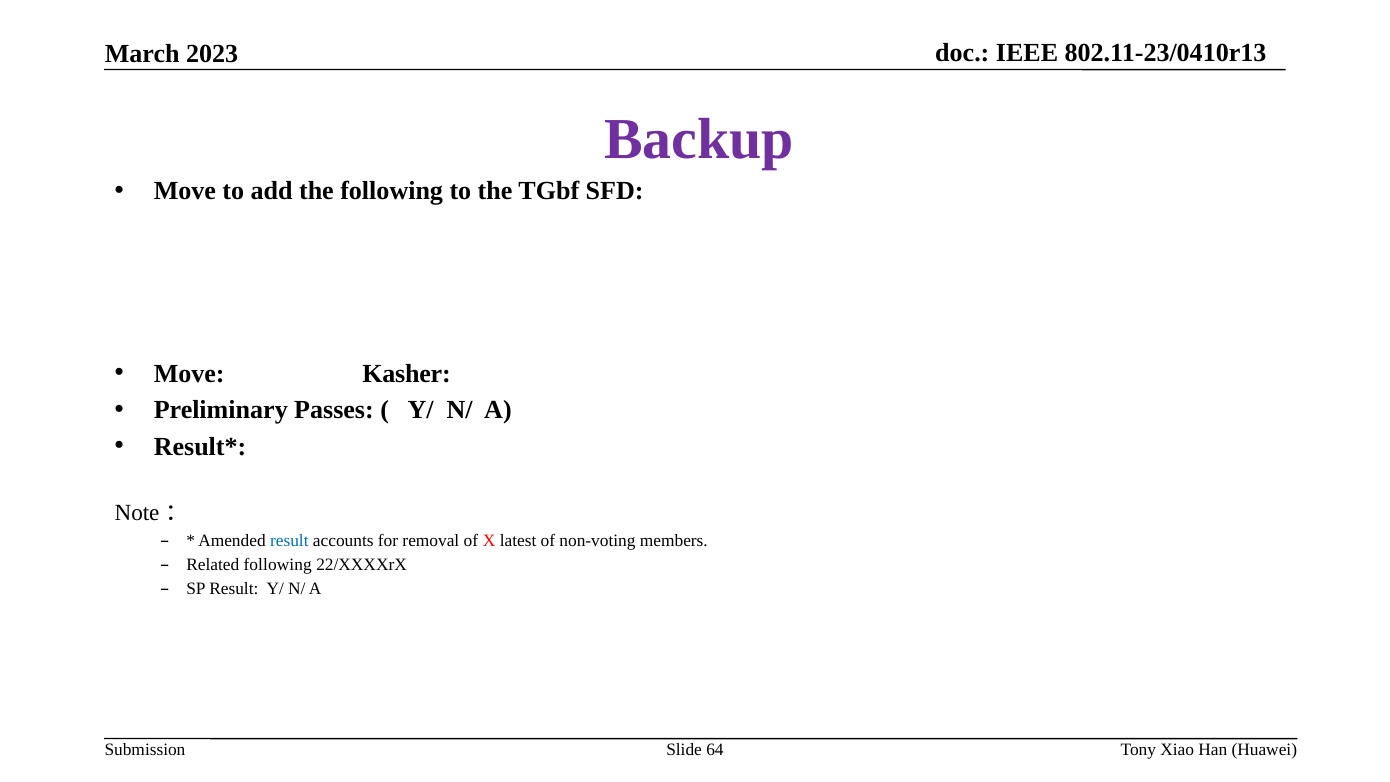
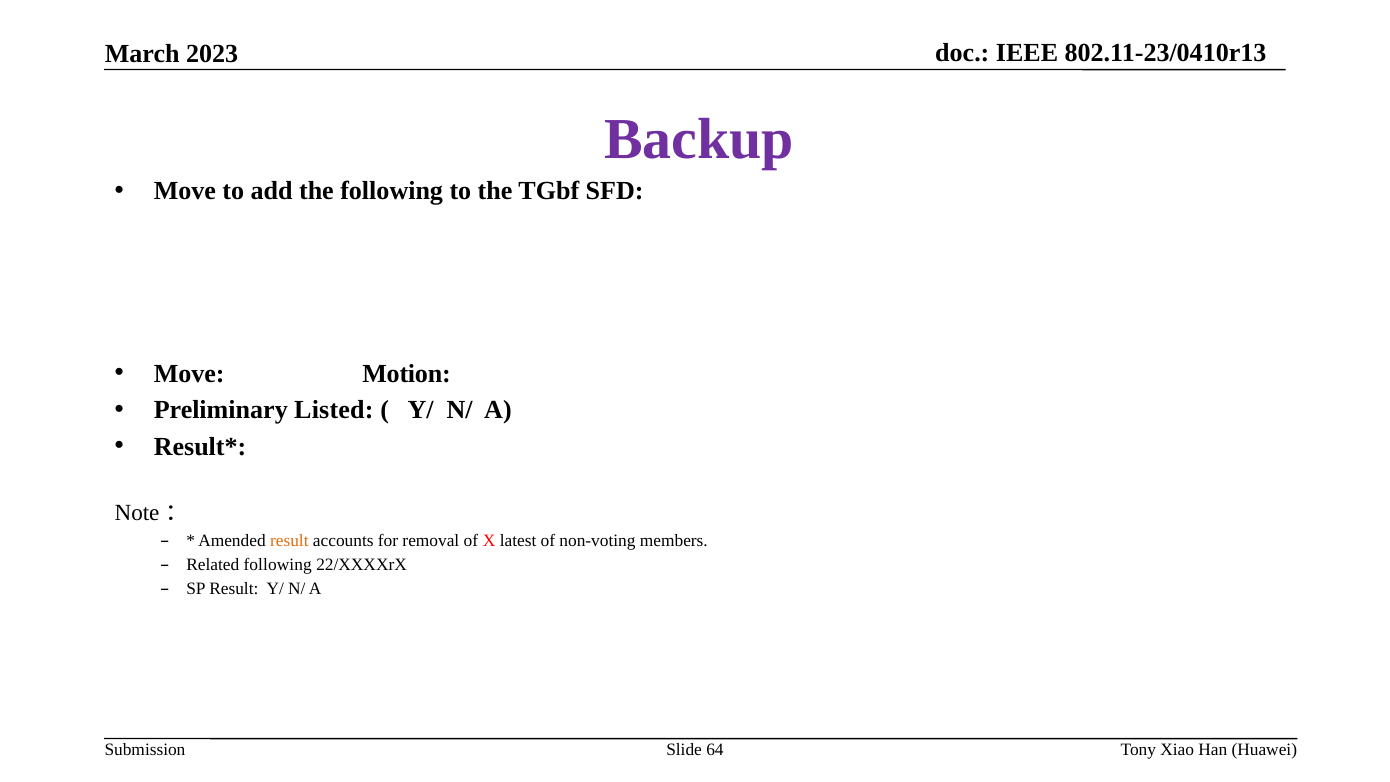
Kasher: Kasher -> Motion (407, 374)
Passes: Passes -> Listed (334, 410)
result colour: blue -> orange (289, 540)
